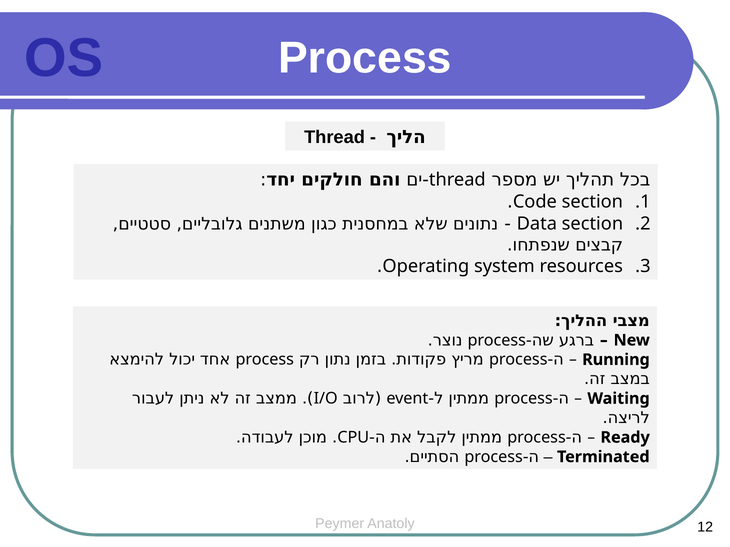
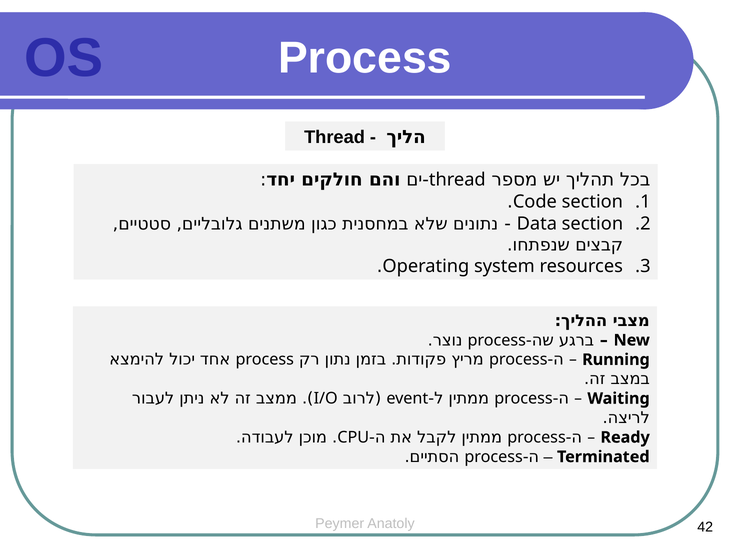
12: 12 -> 42 (705, 528)
